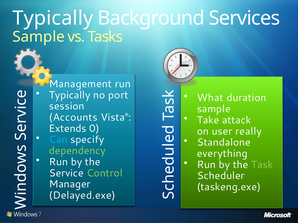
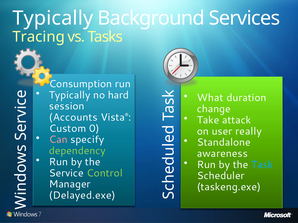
Sample: Sample -> Tracing (39, 37)
Management: Management -> Consumption (80, 84)
port: port -> hard (118, 95)
sample: sample -> change (214, 109)
Extends: Extends -> Custom (68, 129)
Can colour: light blue -> pink (58, 140)
everything: everything -> awareness (222, 154)
Task colour: light green -> light blue (262, 165)
